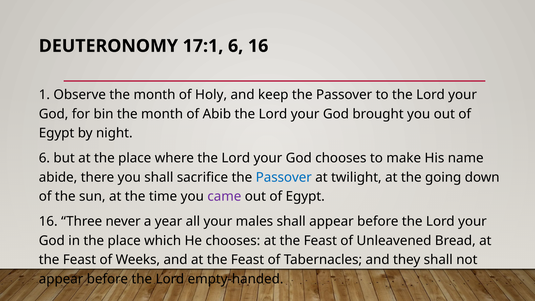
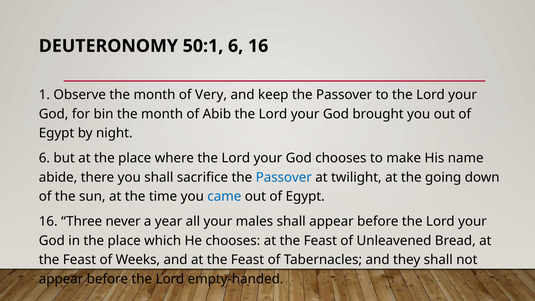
17:1: 17:1 -> 50:1 (203, 46)
Holy: Holy -> Very (211, 95)
came colour: purple -> blue (224, 197)
